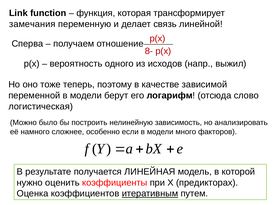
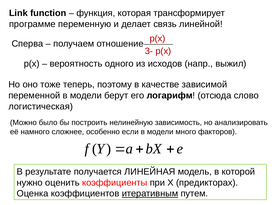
замечания: замечания -> программе (32, 24)
8-: 8- -> 3- (149, 51)
